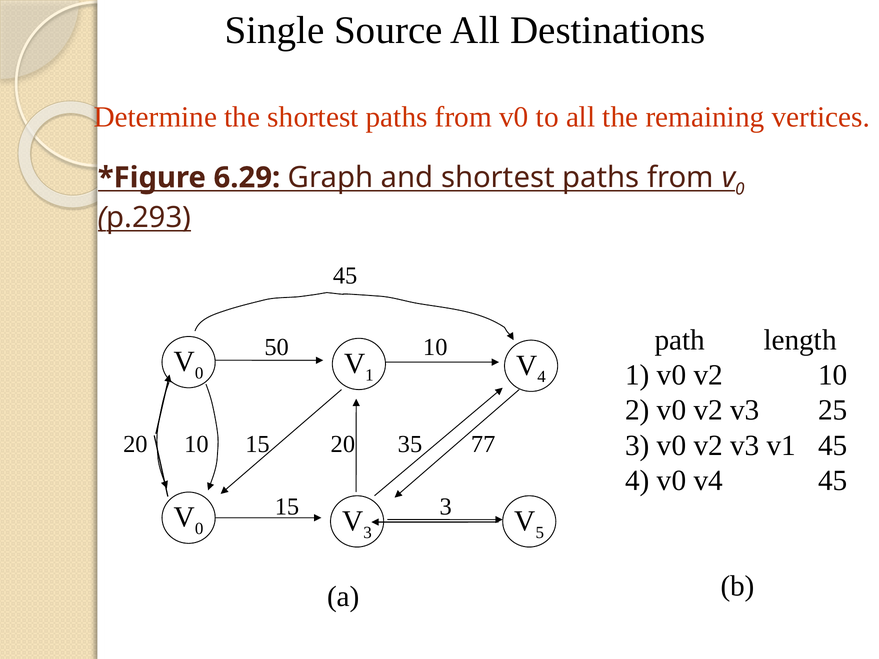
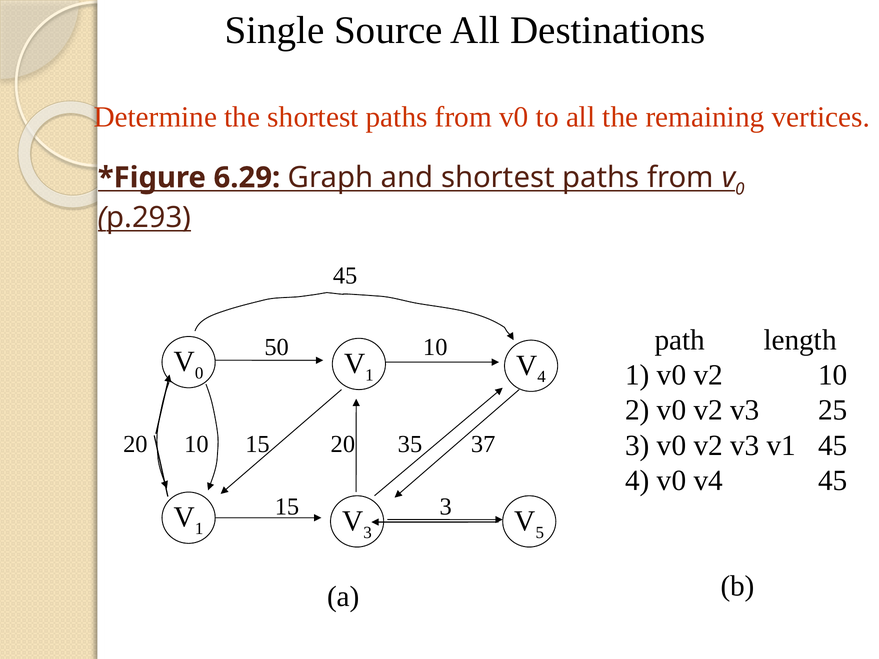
77: 77 -> 37 (483, 445)
0: 0 -> 1 (199, 529)
